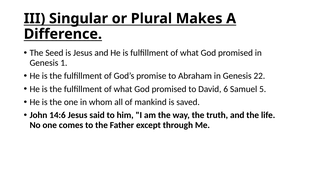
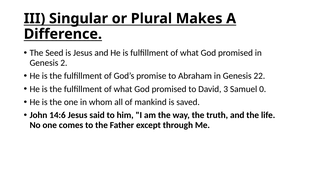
1: 1 -> 2 (64, 63)
6: 6 -> 3 (226, 89)
5: 5 -> 0 (263, 89)
